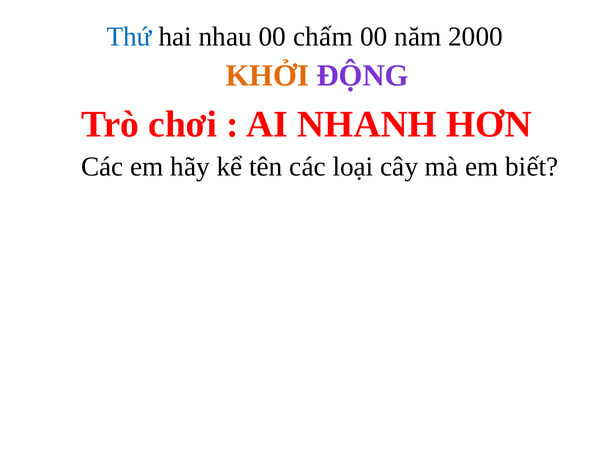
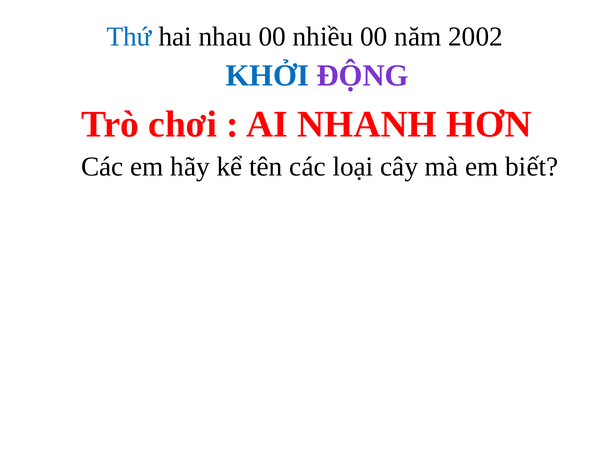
chấm: chấm -> nhiều (323, 37)
2000: 2000 -> 2002 (476, 37)
KHỞI colour: orange -> blue (267, 76)
